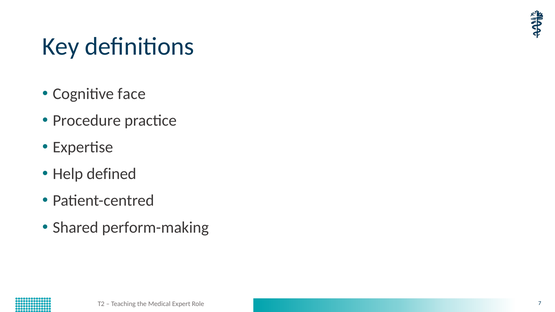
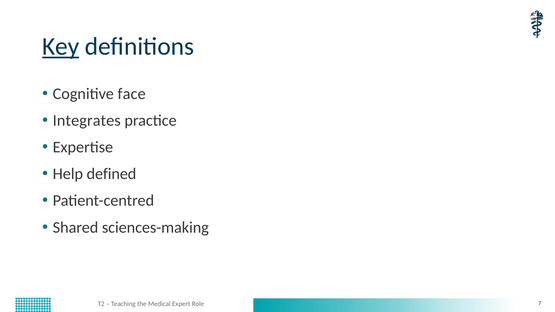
Key underline: none -> present (61, 47)
Procedure: Procedure -> Integrates (87, 121)
perform-making: perform-making -> sciences-making (155, 227)
